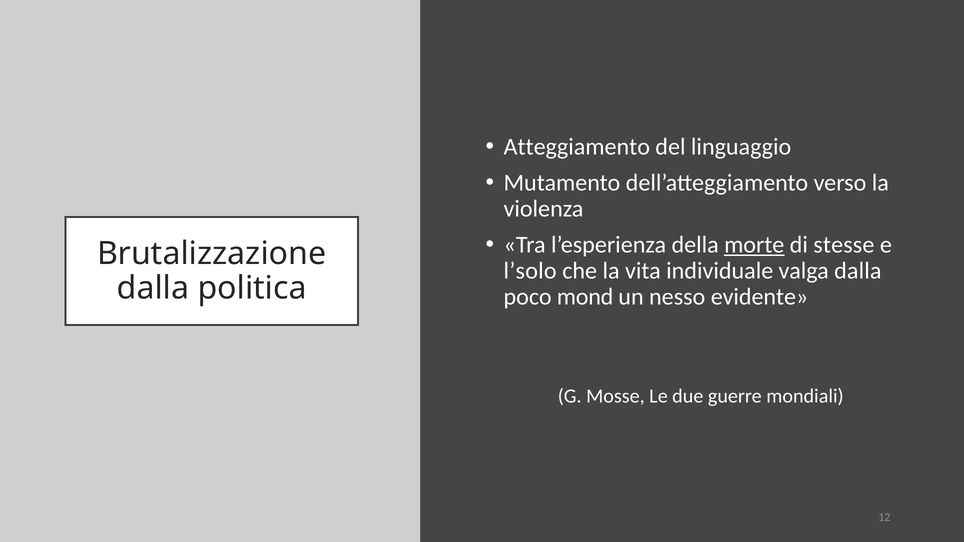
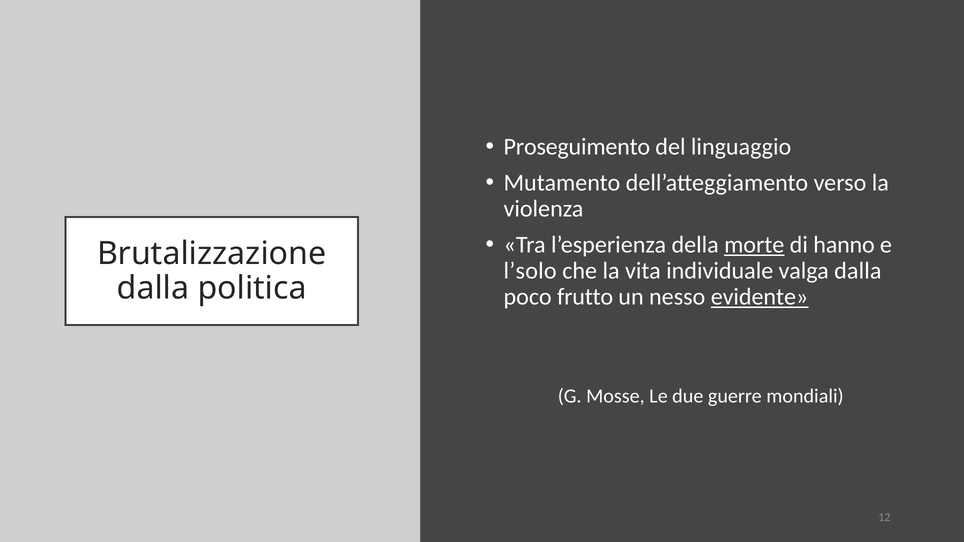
Atteggiamento: Atteggiamento -> Proseguimento (577, 147)
stesse: stesse -> hanno (844, 245)
mond: mond -> frutto (585, 297)
evidente underline: none -> present (760, 297)
